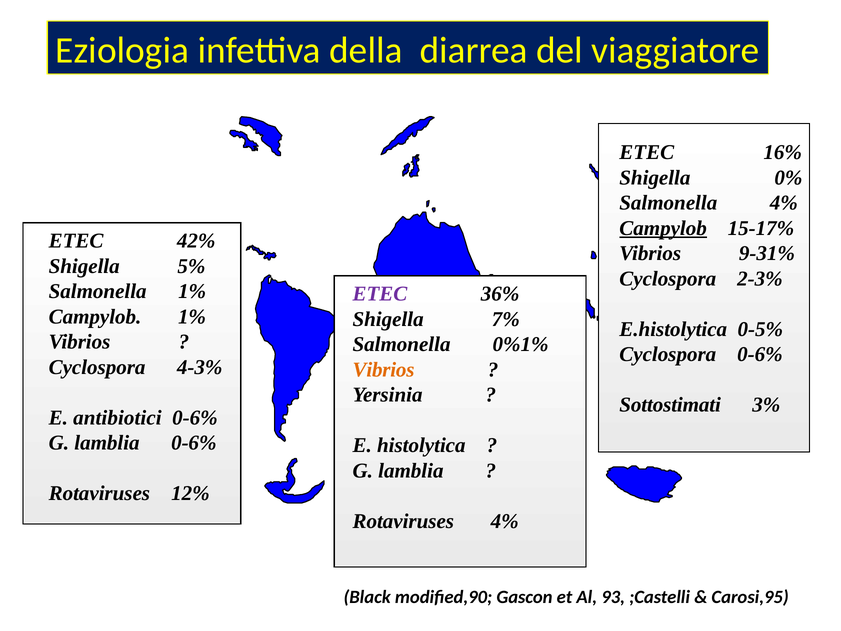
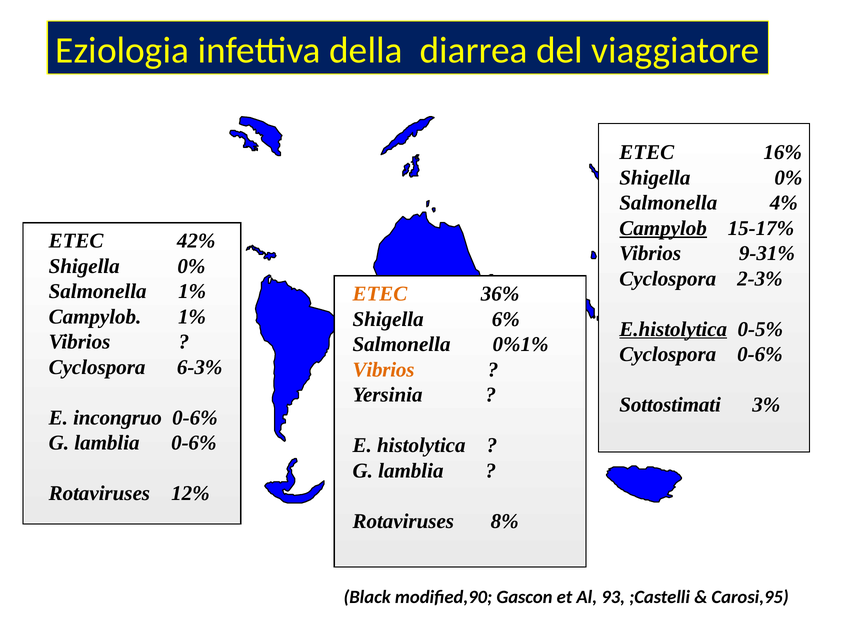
5%: 5% -> 0% (191, 266)
ETEC colour: purple -> orange (380, 294)
7%: 7% -> 6% (506, 319)
E.histolytica underline: none -> present (673, 329)
4-3%: 4-3% -> 6-3% (200, 367)
antibiotici: antibiotici -> incongruo (118, 417)
Rotaviruses 4%: 4% -> 8% (505, 521)
